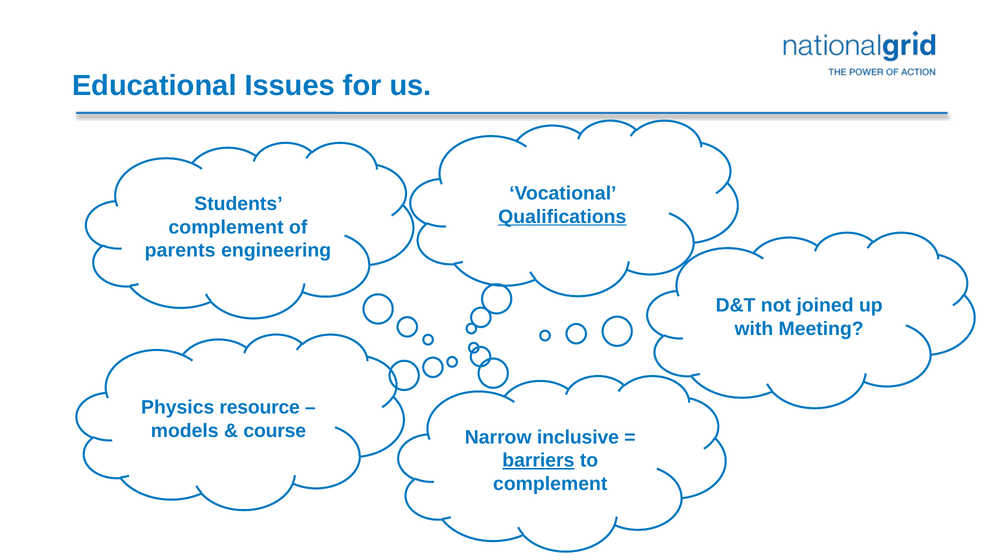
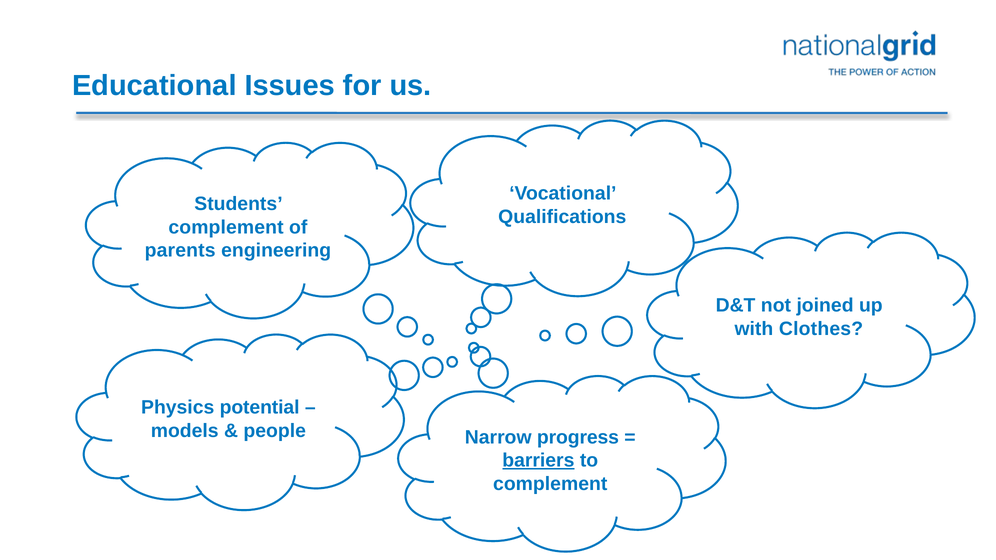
Qualifications underline: present -> none (562, 217)
Meeting: Meeting -> Clothes (821, 329)
resource: resource -> potential (260, 408)
course: course -> people (275, 431)
inclusive: inclusive -> progress (578, 437)
